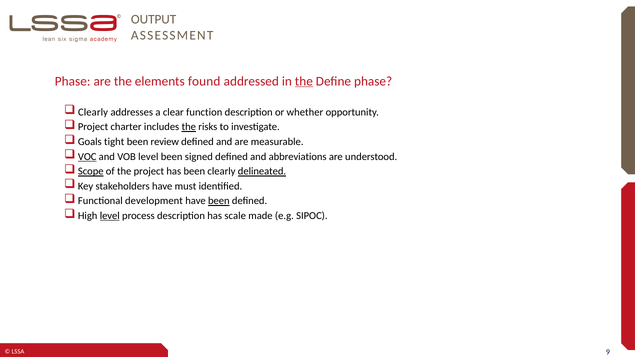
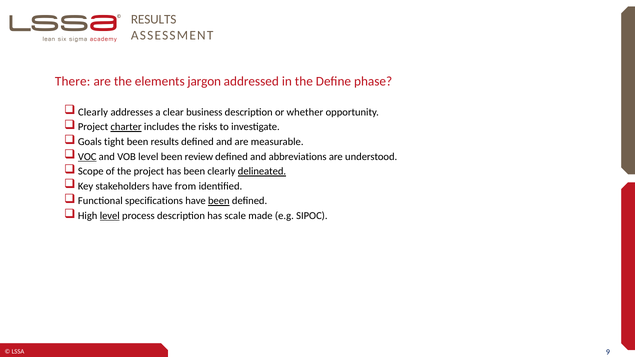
OUTPUT: OUTPUT -> RESULTS (154, 20)
Phase: Phase -> There (73, 81)
found: found -> jargon (204, 81)
the underline: present -> none (304, 81)
function: function -> business (204, 112)
charter underline: none -> present (126, 127)
the underline: present -> none (189, 127)
been review: review -> results (165, 142)
signed: signed -> review (199, 157)
Scope underline: present -> none (91, 171)
must: must -> from (185, 186)
development: development -> specifications (154, 201)
